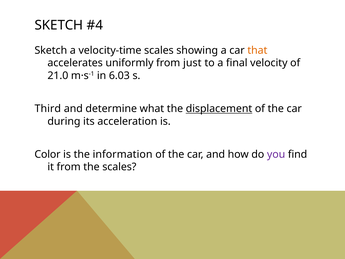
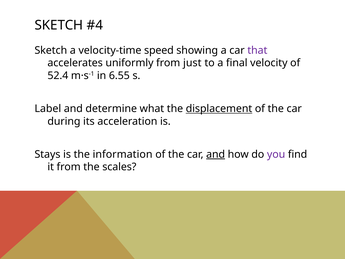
velocity-time scales: scales -> speed (159, 50)
that colour: orange -> purple (257, 50)
21.0: 21.0 -> 52.4 (58, 76)
6.03: 6.03 -> 6.55 (119, 76)
Third: Third -> Label (48, 109)
Color: Color -> Stays (47, 154)
and underline: none -> present (216, 154)
